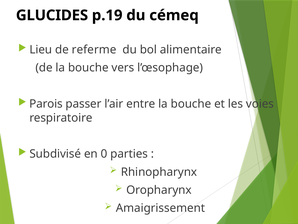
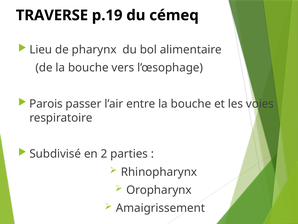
GLUCIDES: GLUCIDES -> TRAVERSE (52, 15)
referme: referme -> pharynx (94, 50)
0: 0 -> 2 (104, 154)
